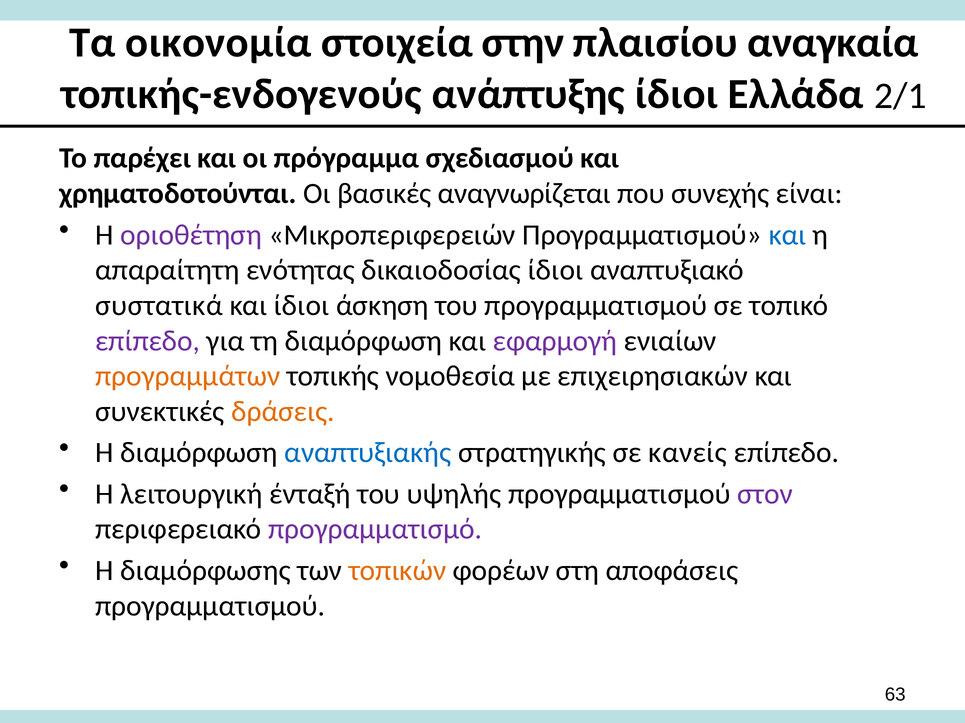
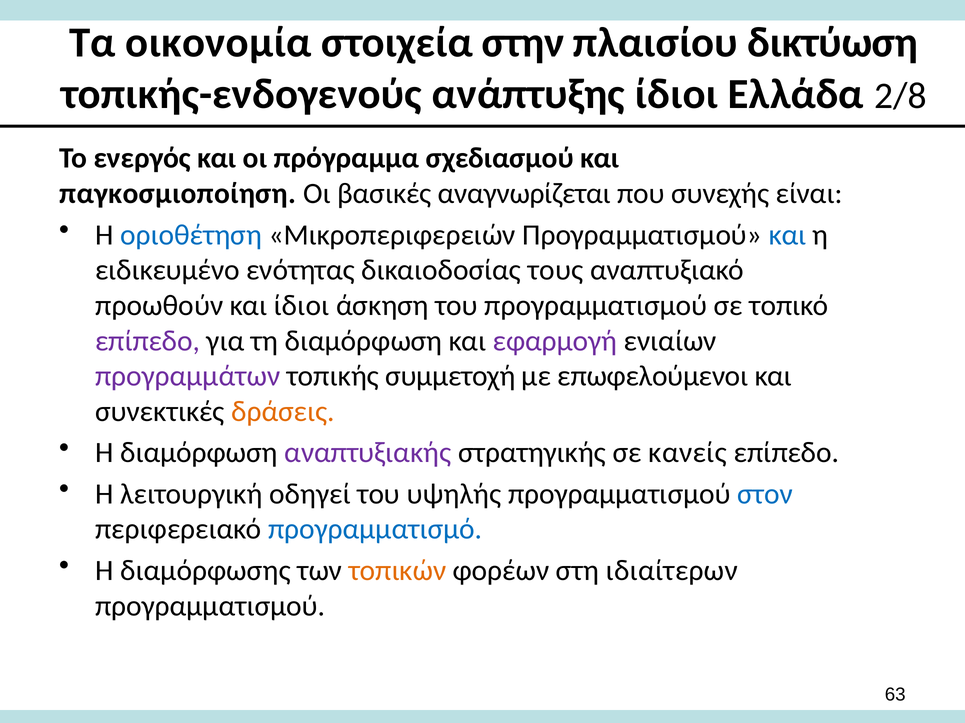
αναγκαία: αναγκαία -> δικτύωση (833, 43)
2/1: 2/1 -> 2/8 (900, 96)
παρέχει: παρέχει -> ενεργός (142, 158)
χρηματοδοτούνται: χρηματοδοτούνται -> παγκοσμιοποίηση (178, 194)
οριοθέτηση colour: purple -> blue (191, 235)
απαραίτητη: απαραίτητη -> ειδικευμένο (167, 270)
δικαιοδοσίας ίδιοι: ίδιοι -> τους (556, 270)
συστατικά: συστατικά -> προωθούν (159, 306)
προγραμμάτων colour: orange -> purple (188, 377)
νομοθεσία: νομοθεσία -> συμμετοχή (450, 377)
επιχειρησιακών: επιχειρησιακών -> επωφελούμενοι (653, 377)
αναπτυξιακής colour: blue -> purple (368, 453)
ένταξή: ένταξή -> οδηγεί (310, 494)
στον colour: purple -> blue (765, 494)
προγραμματισμό colour: purple -> blue (375, 530)
αποφάσεις: αποφάσεις -> ιδιαίτερων (672, 571)
